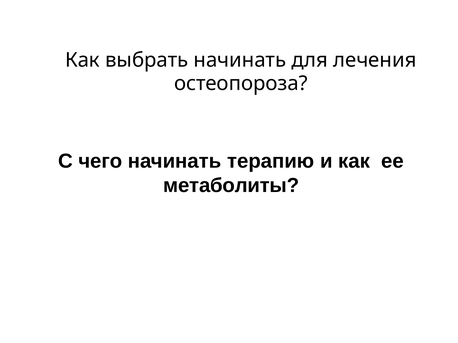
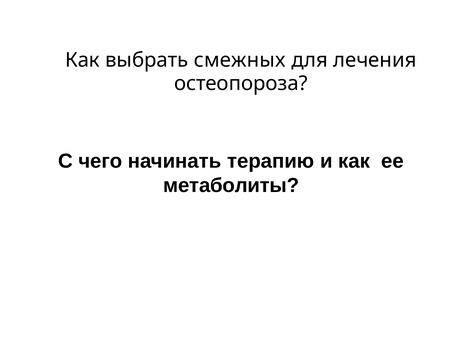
выбрать начинать: начинать -> смежных (240, 60)
